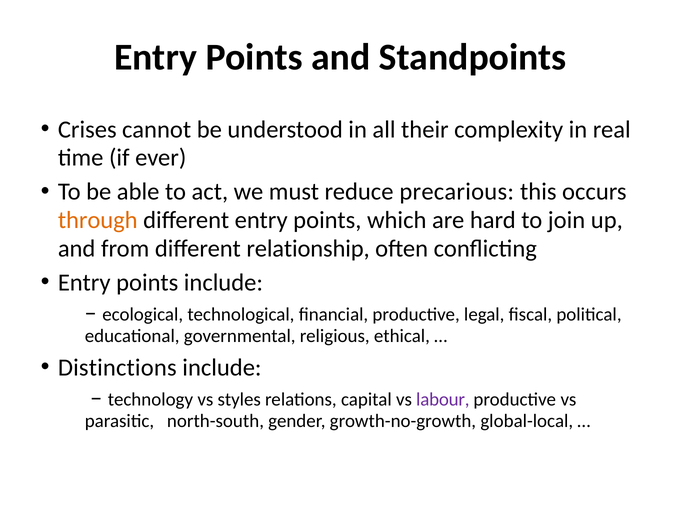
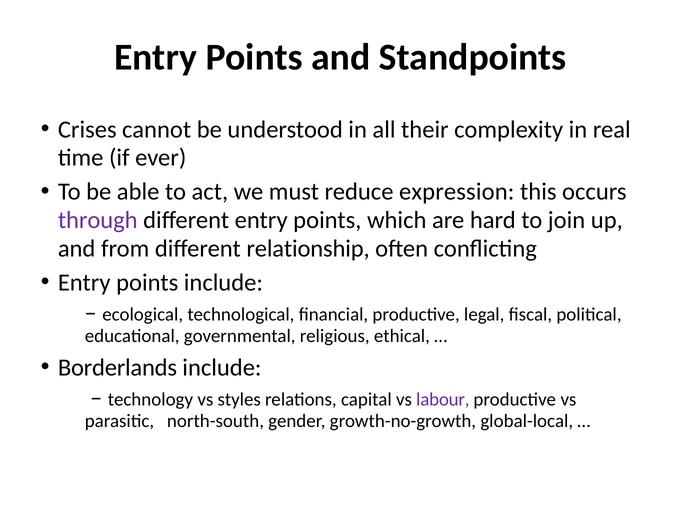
precarious: precarious -> expression (457, 192)
through colour: orange -> purple (98, 220)
Distinctions: Distinctions -> Borderlands (117, 367)
